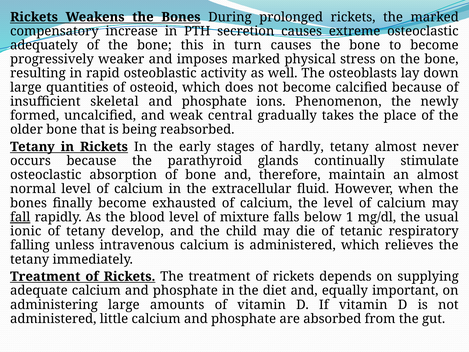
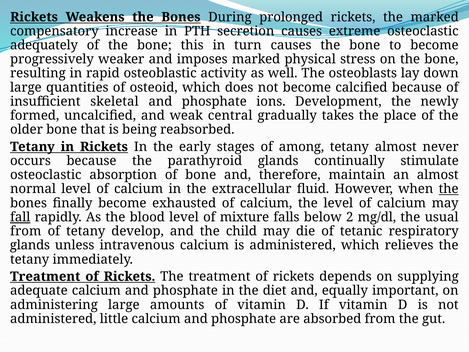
Phenomenon: Phenomenon -> Development (338, 101)
hardly: hardly -> among (301, 147)
the underline: none -> present (449, 189)
1: 1 -> 2 (350, 217)
ionic: ionic -> from (26, 231)
falling: falling -> glands (30, 245)
